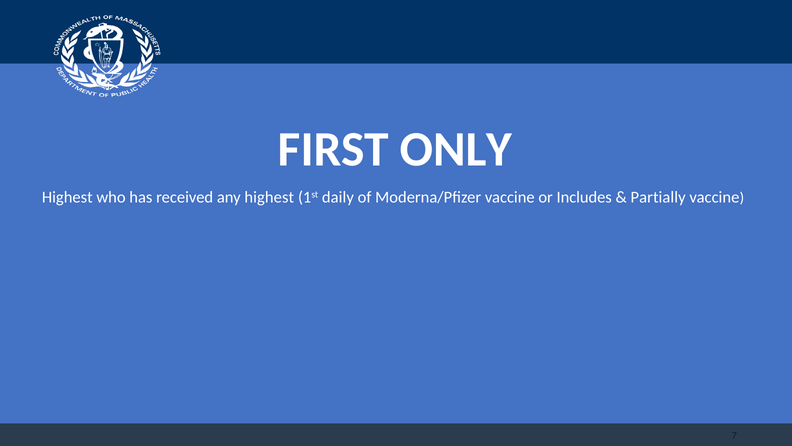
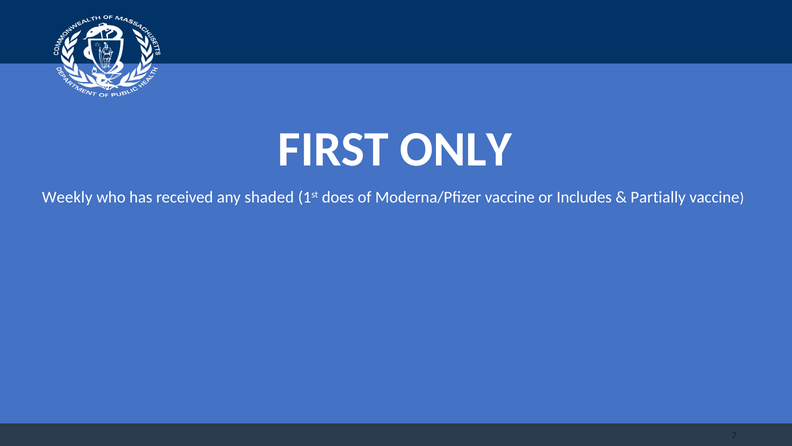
Highest: Highest -> Weekly (67, 197)
any highest: highest -> shaded (269, 197)
daily: daily -> does (338, 197)
